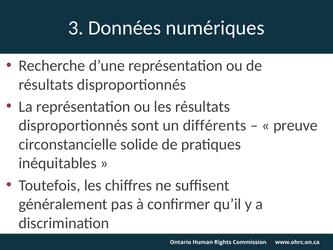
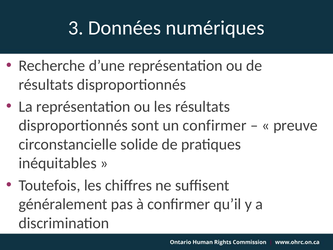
un différents: différents -> confirmer (215, 125)
